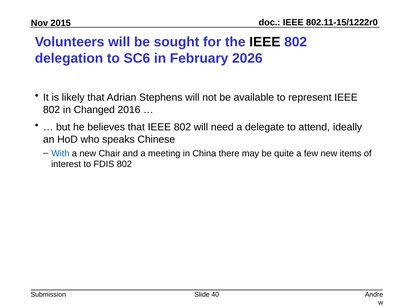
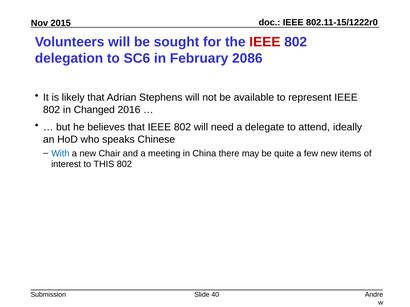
IEEE colour: black -> red (265, 42)
2026: 2026 -> 2086 (247, 58)
FDIS: FDIS -> THIS (104, 165)
